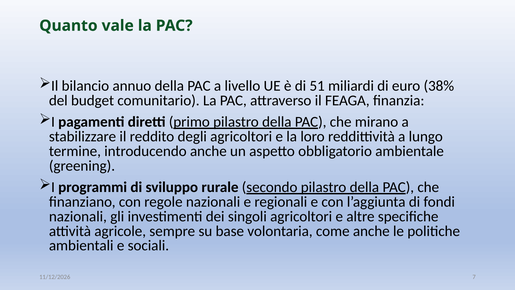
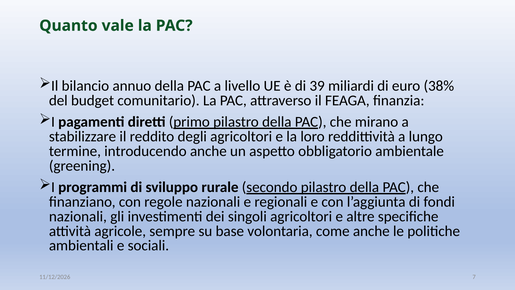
51: 51 -> 39 (317, 86)
